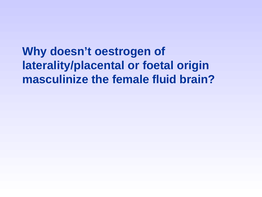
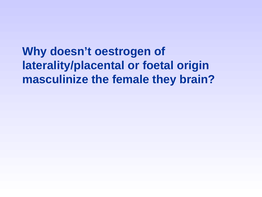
fluid: fluid -> they (164, 79)
